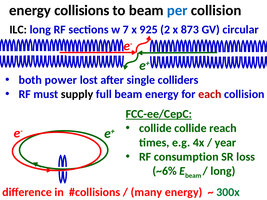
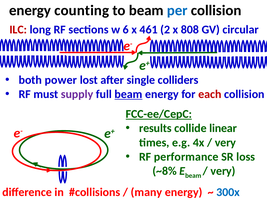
collisions: collisions -> counting (82, 10)
ILC colour: black -> red (18, 30)
7: 7 -> 6 (126, 30)
925: 925 -> 461 (149, 30)
873: 873 -> 808 (190, 30)
supply colour: black -> purple (77, 94)
beam underline: none -> present (128, 94)
collide: collide -> results (155, 128)
reach: reach -> linear (223, 128)
year: year -> very (225, 143)
consumption: consumption -> performance (186, 157)
~6%: ~6% -> ~8% (165, 171)
long: long -> very (223, 171)
300x colour: green -> blue (228, 192)
